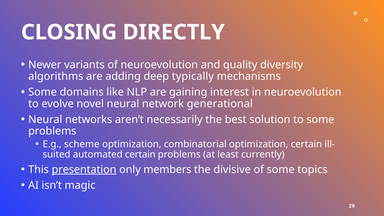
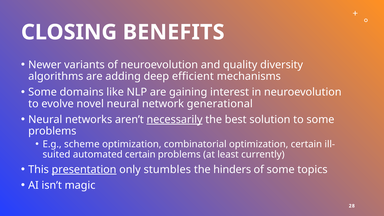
DIRECTLY: DIRECTLY -> BENEFITS (174, 32)
typically: typically -> efficient (193, 76)
necessarily underline: none -> present (175, 119)
members: members -> stumbles (167, 170)
divisive: divisive -> hinders (232, 170)
